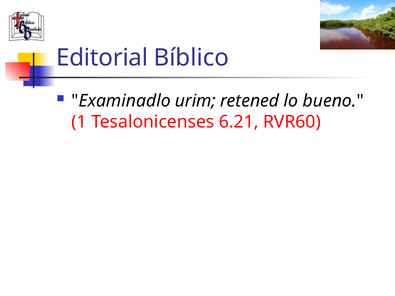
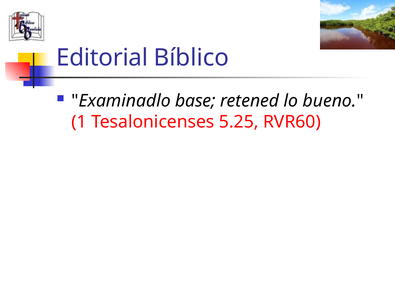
urim: urim -> base (195, 101)
6.21: 6.21 -> 5.25 (239, 122)
